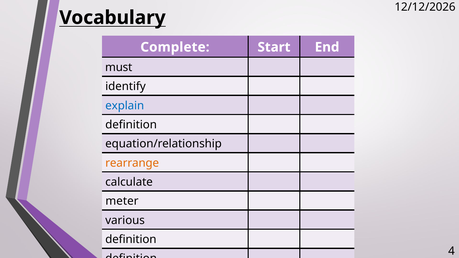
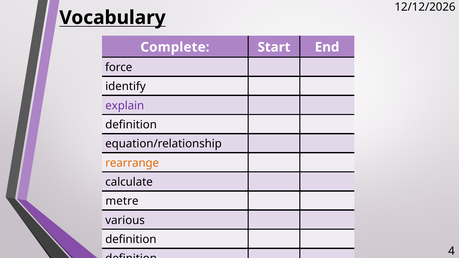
must: must -> force (119, 67)
explain colour: blue -> purple (125, 106)
meter: meter -> metre (122, 201)
